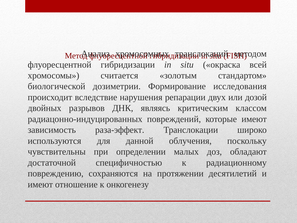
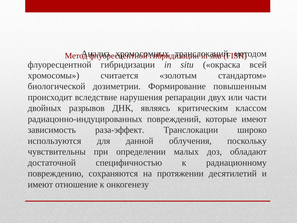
исследования: исследования -> повышенным (240, 86)
дозой: дозой -> части (256, 97)
